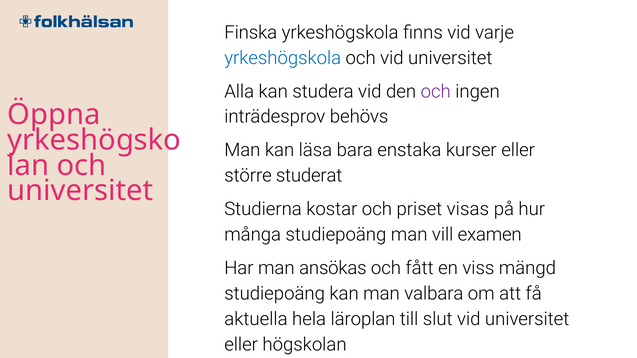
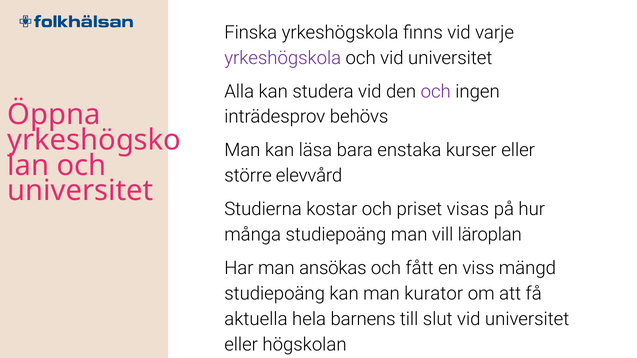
yrkeshögskola colour: blue -> purple (283, 58)
studerat: studerat -> elevvård (309, 176)
examen: examen -> läroplan (490, 235)
valbara: valbara -> kurator (434, 294)
läroplan: läroplan -> barnens (363, 319)
